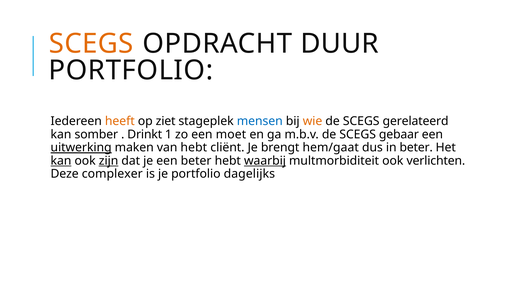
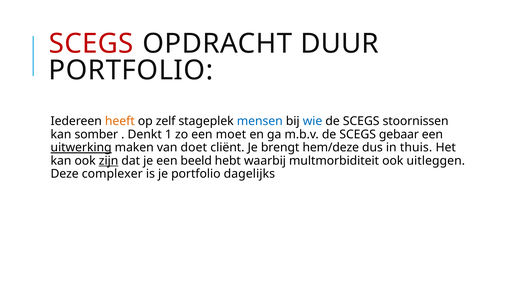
SCEGS colour: orange -> red (91, 44)
ziet: ziet -> zelf (166, 121)
wie colour: orange -> blue (313, 121)
gerelateerd: gerelateerd -> stoornissen (416, 121)
Drinkt: Drinkt -> Denkt (145, 134)
van hebt: hebt -> doet (194, 147)
hem/gaat: hem/gaat -> hem/deze (331, 147)
in beter: beter -> thuis (416, 147)
kan underline: present -> none (61, 161)
een beter: beter -> beeld (196, 161)
waarbij underline: present -> none (265, 161)
verlichten: verlichten -> uitleggen (436, 161)
